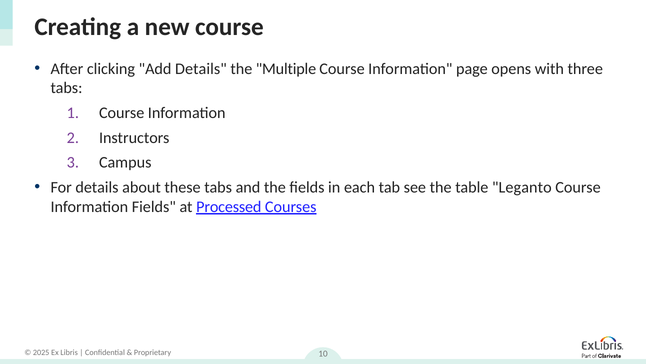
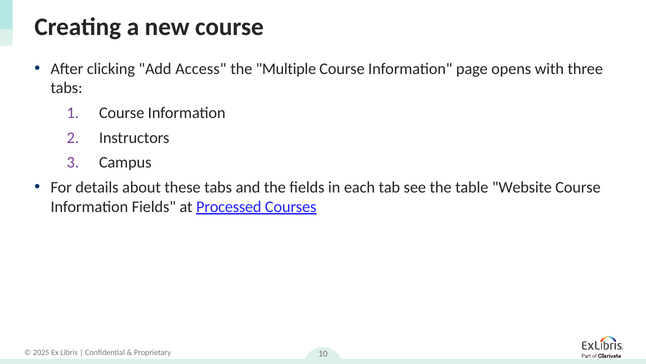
Add Details: Details -> Access (201, 69)
Leganto: Leganto -> Website (522, 187)
